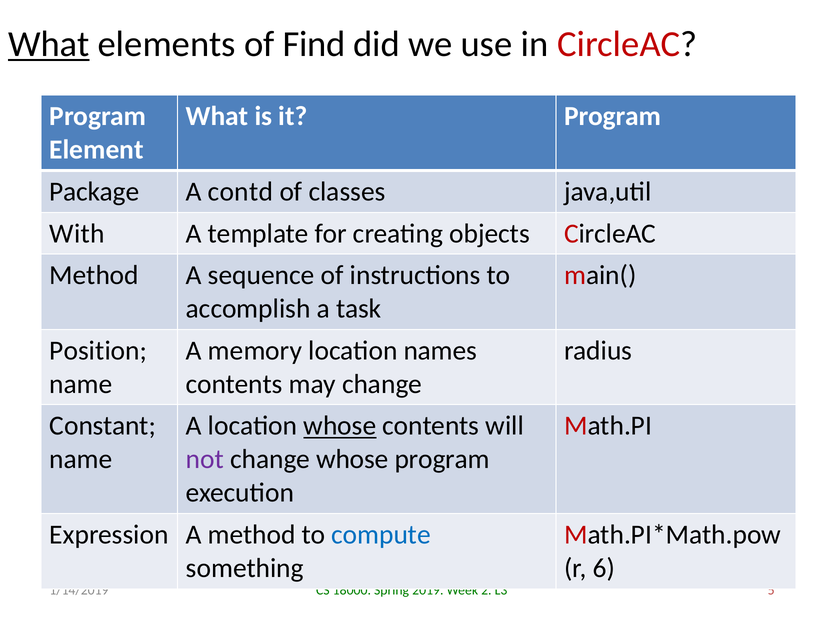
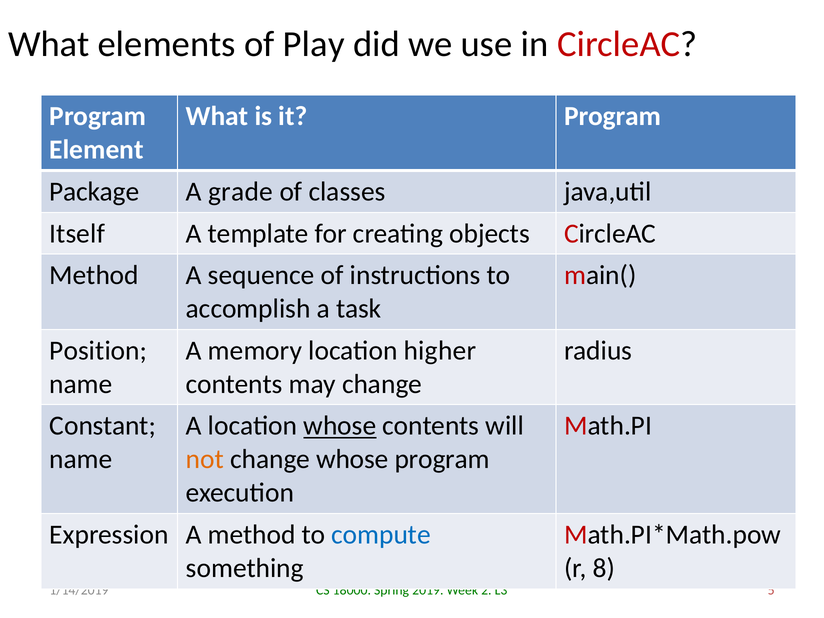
What underline: present -> none (49, 44)
Find: Find -> Play (314, 44)
contd: contd -> grade (240, 192)
With: With -> Itself (77, 233)
names: names -> higher (440, 351)
not colour: purple -> orange (205, 459)
6: 6 -> 8 (604, 568)
